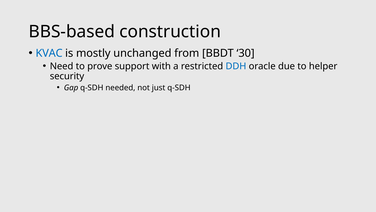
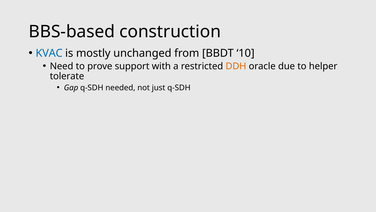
30: 30 -> 10 (246, 53)
DDH colour: blue -> orange (236, 66)
security: security -> tolerate (67, 76)
